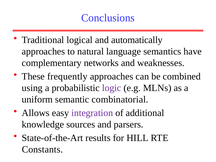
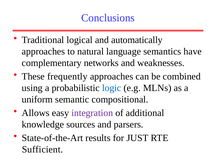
logic colour: purple -> blue (112, 88)
combinatorial: combinatorial -> compositional (120, 99)
HILL: HILL -> JUST (137, 138)
Constants: Constants -> Sufficient (42, 149)
